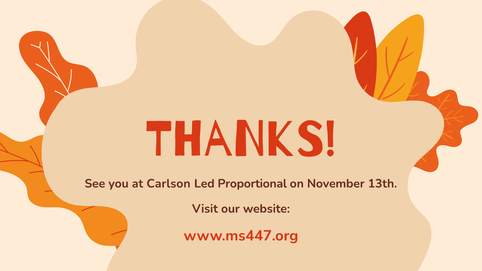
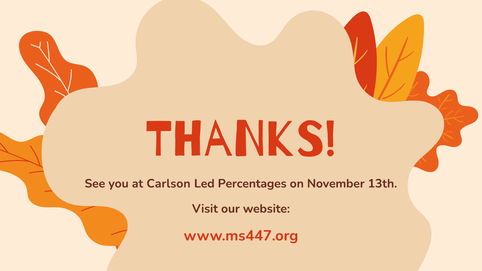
Proportional: Proportional -> Percentages (252, 184)
